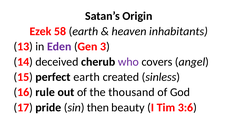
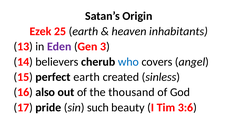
58: 58 -> 25 (60, 31)
deceived: deceived -> believers (57, 62)
who colour: purple -> blue (128, 62)
rule: rule -> also (45, 92)
then: then -> such (98, 108)
